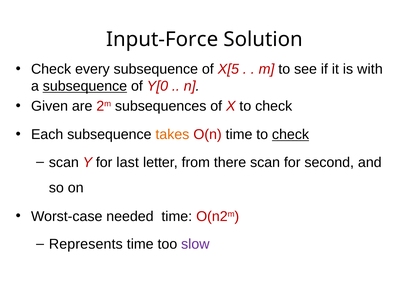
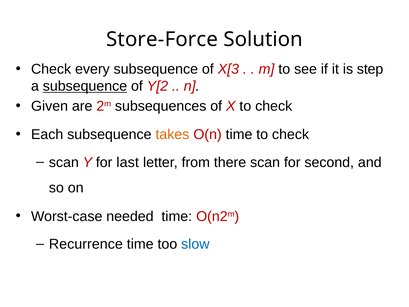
Input-Force: Input-Force -> Store-Force (162, 39)
X[5: X[5 -> X[3 (228, 69)
with: with -> step (370, 69)
Y[0: Y[0 -> Y[2 (157, 86)
check underline: present -> none (291, 134)
Represents: Represents -> Recurrence (86, 244)
slow colour: purple -> blue (195, 244)
